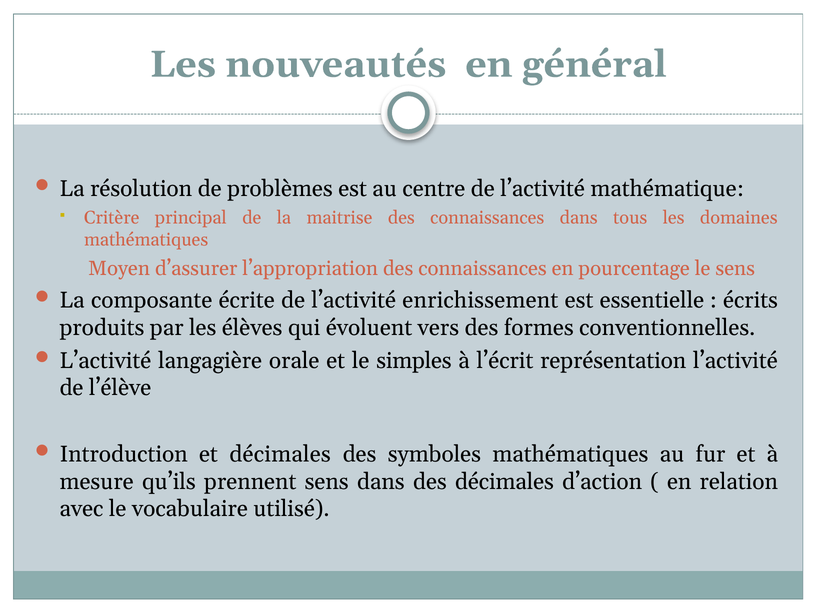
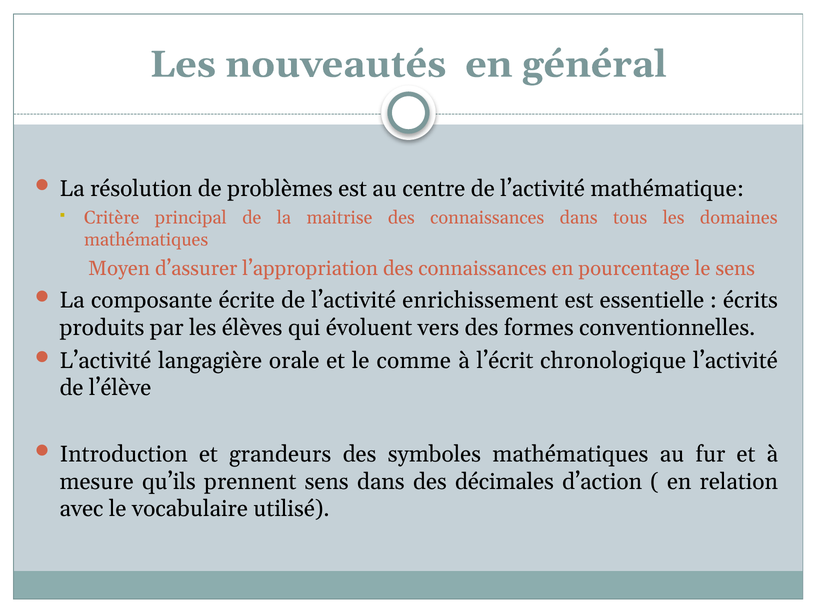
simples: simples -> comme (414, 361)
représentation: représentation -> chronologique (613, 361)
et décimales: décimales -> grandeurs (280, 454)
